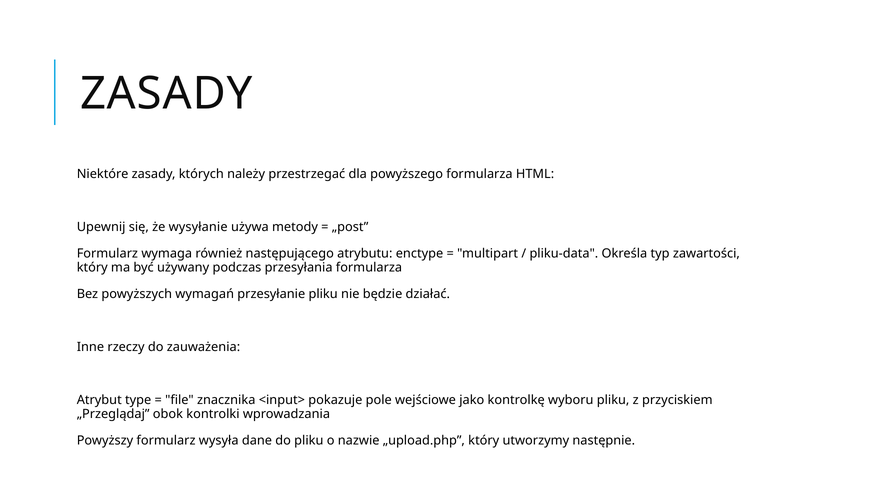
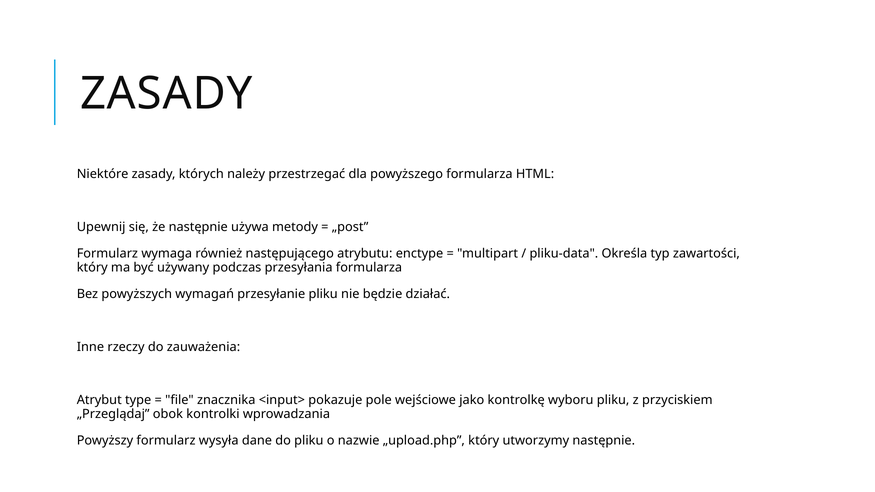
że wysyłanie: wysyłanie -> następnie (198, 227)
